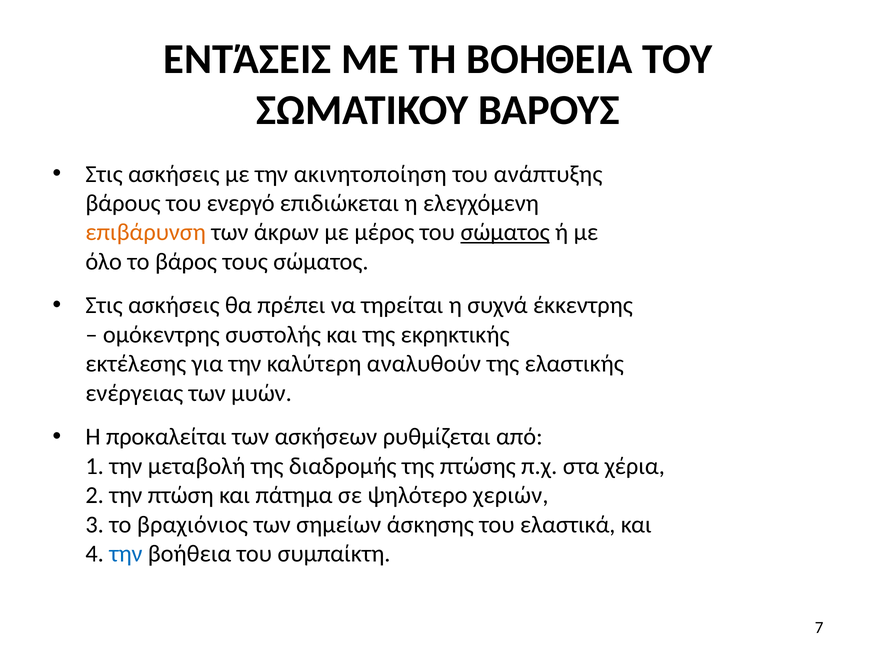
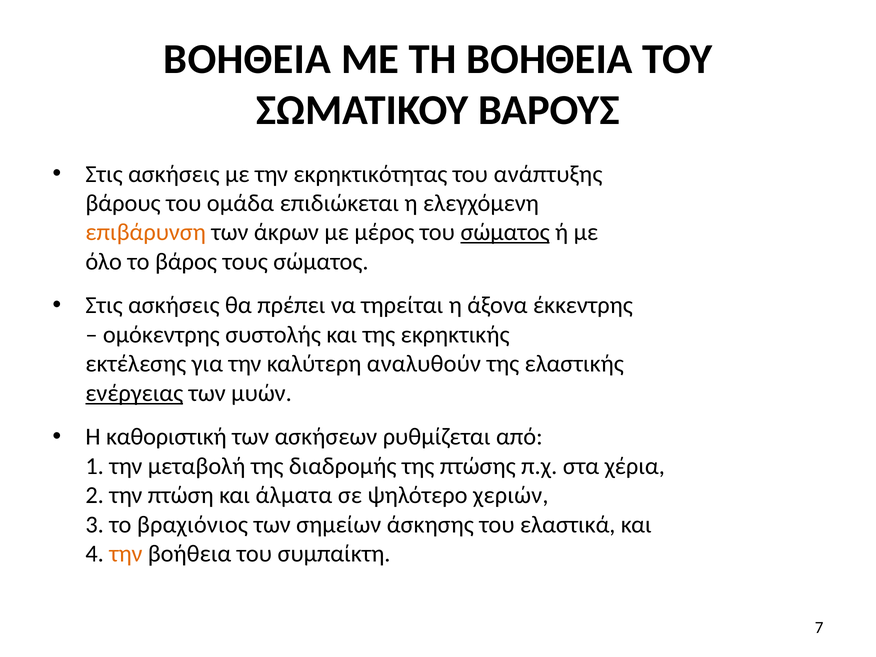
ΕΝΤΆΣΕΙΣ: ΕΝΤΆΣΕΙΣ -> ΒΟΗΘΕΙΑ (247, 59)
ακινητοποίηση: ακινητοποίηση -> εκρηκτικότητας (370, 174)
ενεργό: ενεργό -> ομάδα (240, 203)
συχνά: συχνά -> άξονα (497, 305)
ενέργειας underline: none -> present (134, 393)
προκαλείται: προκαλείται -> καθοριστική (166, 437)
πάτημα: πάτημα -> άλματα (294, 495)
την colour: blue -> orange (126, 554)
